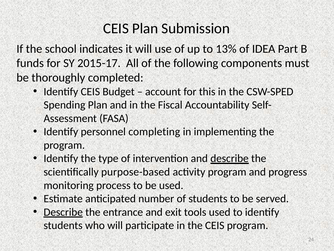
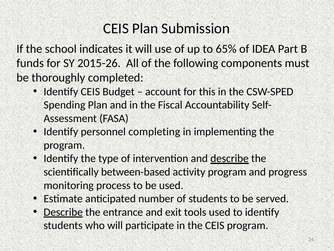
13%: 13% -> 65% (226, 49)
2015-17: 2015-17 -> 2015-26 (99, 63)
purpose-based: purpose-based -> between-based (136, 172)
